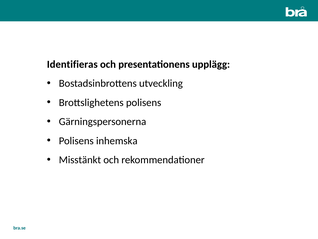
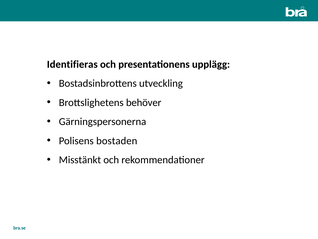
Brottslighetens polisens: polisens -> behöver (144, 102)
inhemska: inhemska -> bostaden (117, 140)
